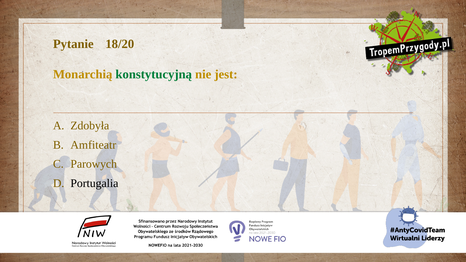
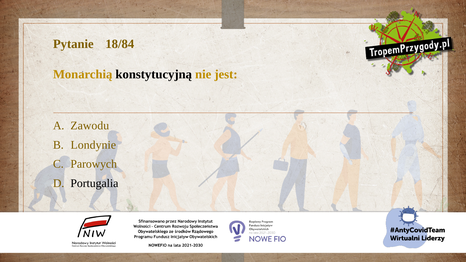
18/20: 18/20 -> 18/84 (120, 44)
konstytucyjną colour: green -> black (154, 74)
Zdobyła: Zdobyła -> Zawodu (90, 126)
Amfiteatr: Amfiteatr -> Londynie (93, 145)
